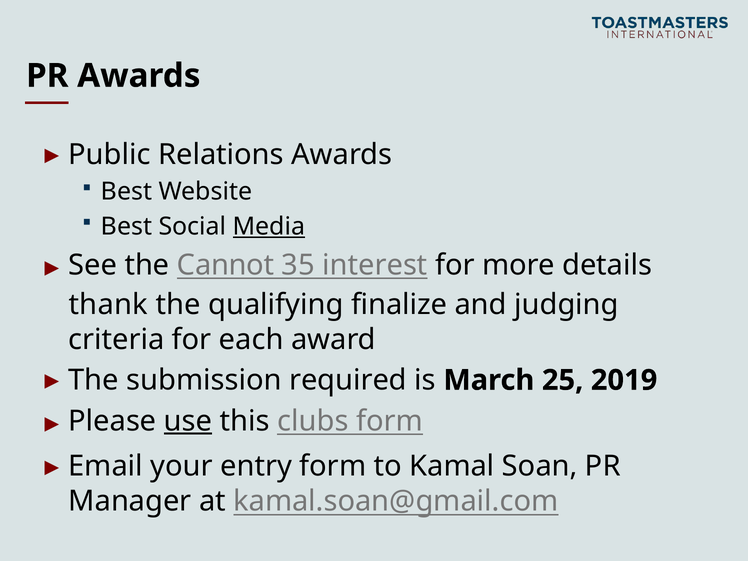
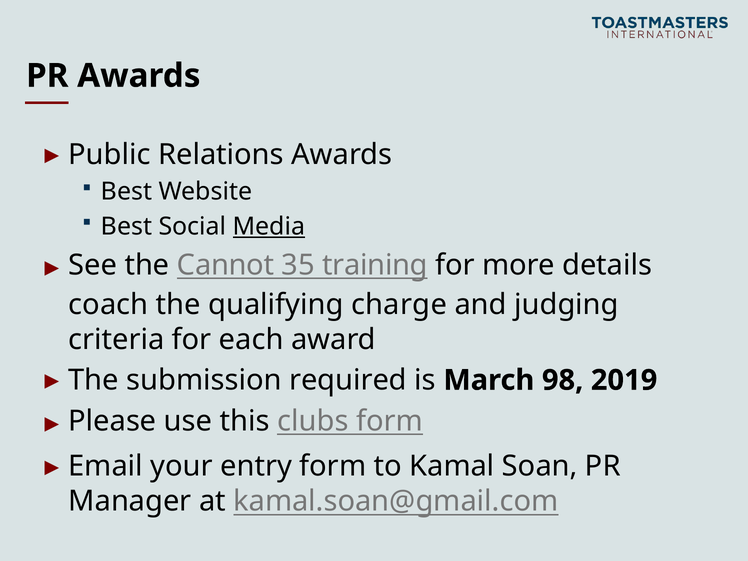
interest: interest -> training (375, 265)
thank: thank -> coach (108, 305)
finalize: finalize -> charge (399, 305)
25: 25 -> 98 (563, 380)
use underline: present -> none (188, 421)
